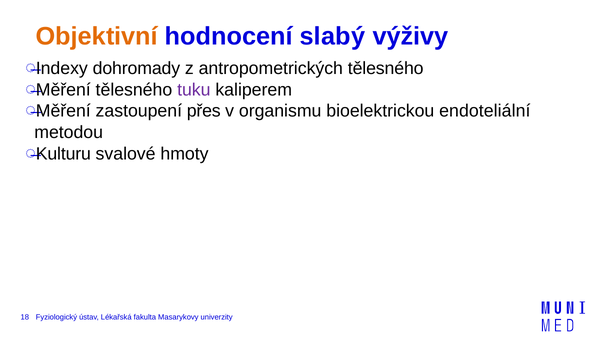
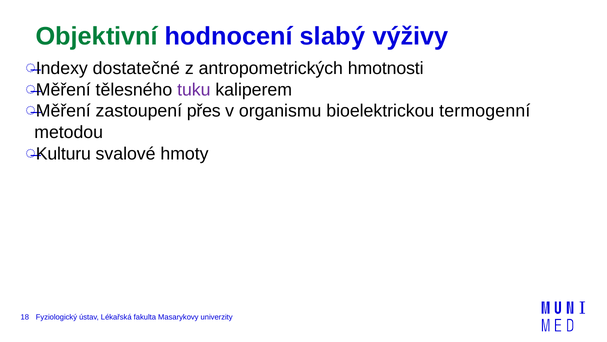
Objektivní colour: orange -> green (97, 36)
dohromady: dohromady -> dostatečné (136, 68)
antropometrických tělesného: tělesného -> hmotnosti (386, 68)
endoteliální: endoteliální -> termogenní (485, 111)
